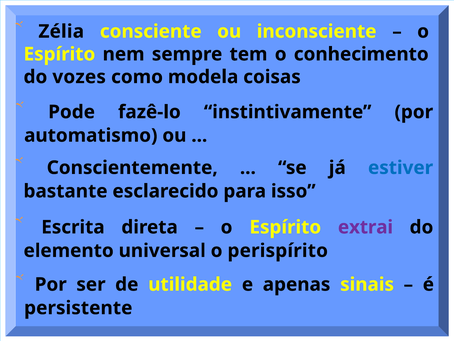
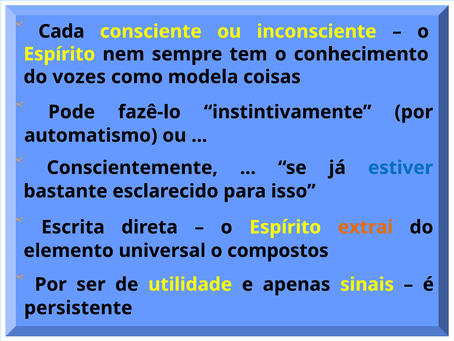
Zélia: Zélia -> Cada (61, 31)
extrai colour: purple -> orange (365, 227)
perispírito: perispírito -> compostos (278, 250)
